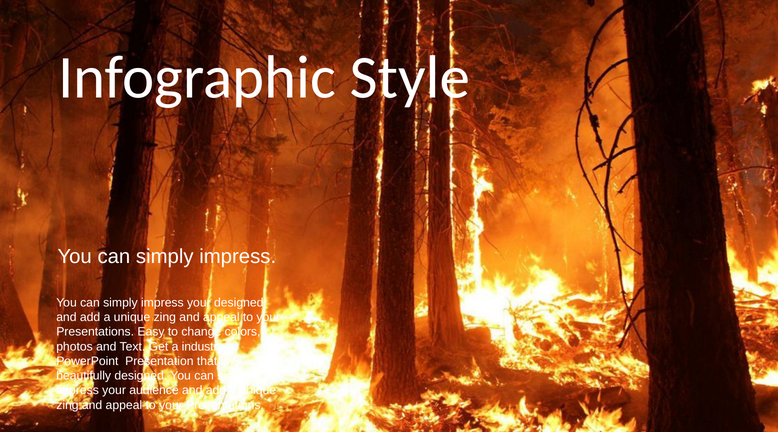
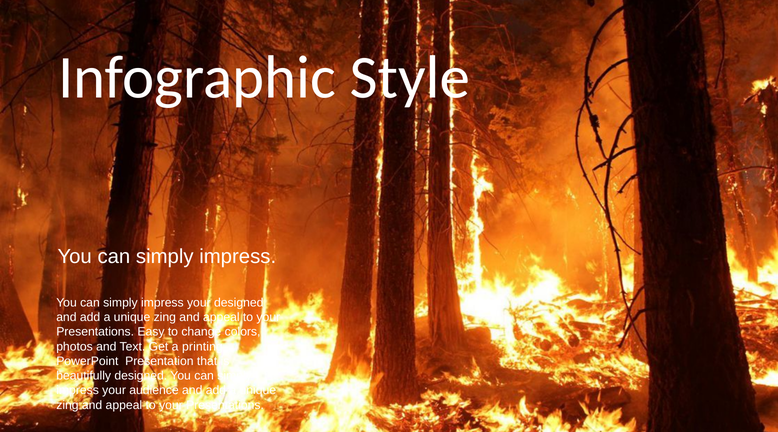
industry: industry -> printing (202, 347)
